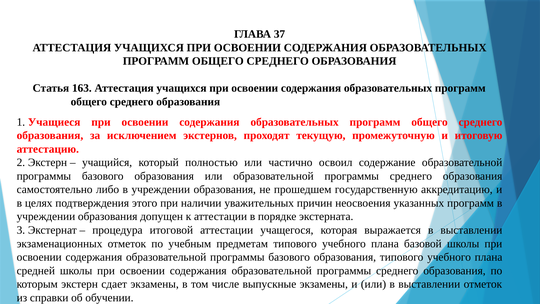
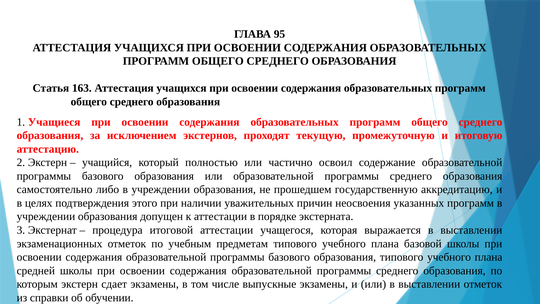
37: 37 -> 95 (279, 34)
